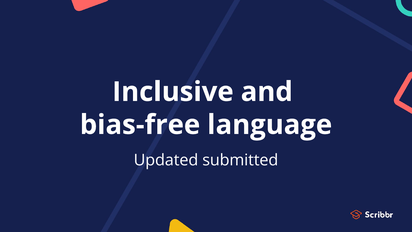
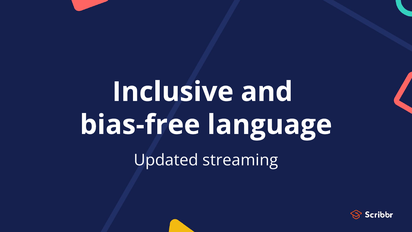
submitted: submitted -> streaming (240, 160)
